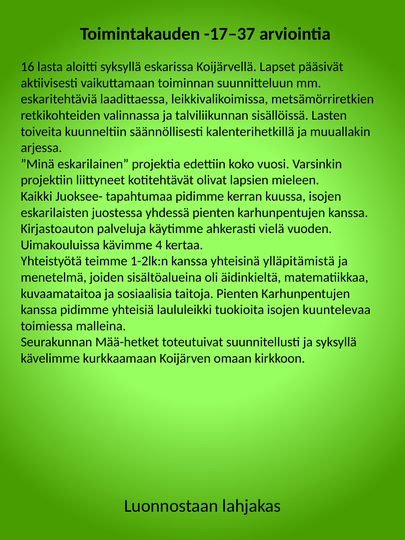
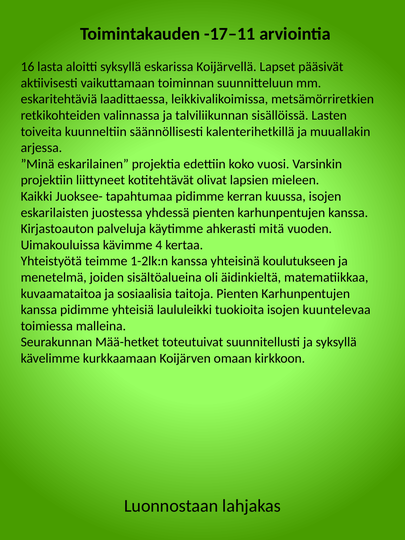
-17–37: -17–37 -> -17–11 (230, 34)
vielä: vielä -> mitä (272, 229)
ylläpitämistä: ylläpitämistä -> koulutukseen (299, 261)
